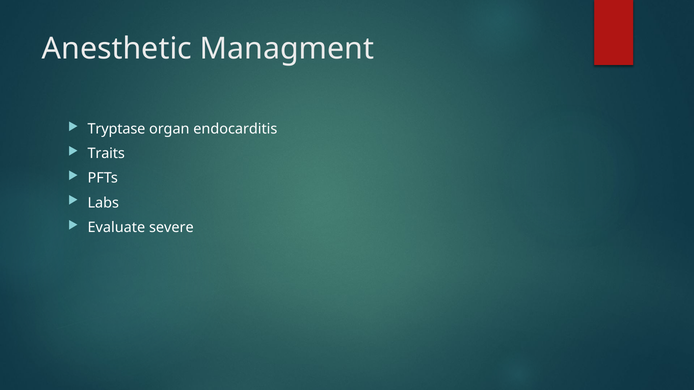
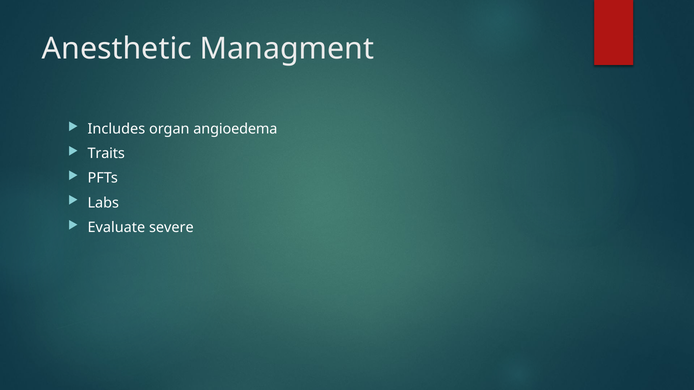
Tryptase: Tryptase -> Includes (116, 129)
endocarditis: endocarditis -> angioedema (235, 129)
